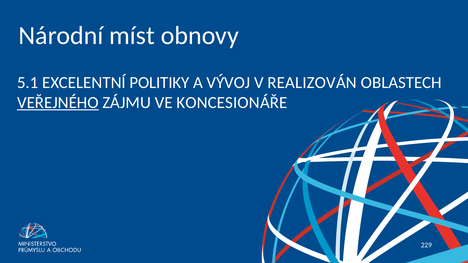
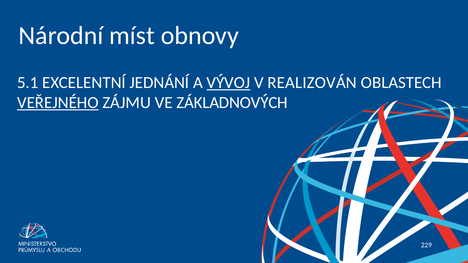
POLITIKY: POLITIKY -> JEDNÁNÍ (159, 83)
VÝVOJ underline: none -> present (228, 83)
KONCESIONÁŘE: KONCESIONÁŘE -> ZÁKLADNOVÝCH (232, 103)
